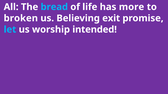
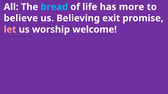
broken: broken -> believe (21, 18)
let colour: light blue -> pink (10, 30)
intended: intended -> welcome (95, 30)
